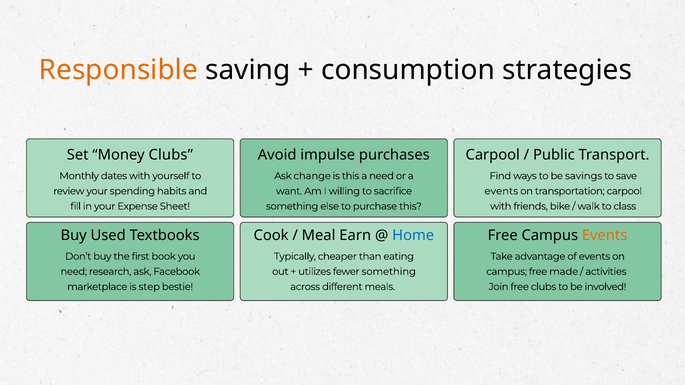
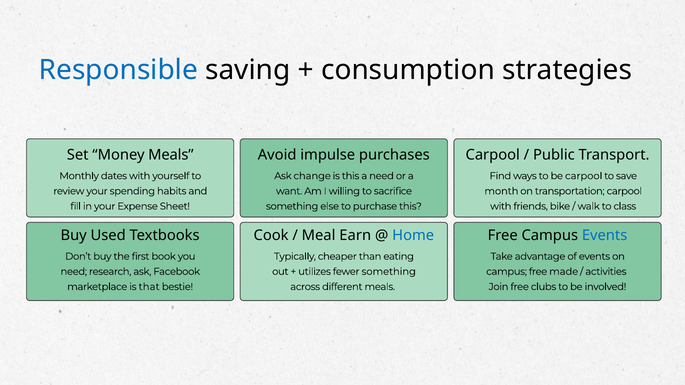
Responsible colour: orange -> blue (118, 70)
Money Clubs: Clubs -> Meals (171, 155)
be savings: savings -> carpool (584, 176)
events: events -> month (501, 191)
Events colour: orange -> blue (605, 236)
step: step -> that (149, 287)
